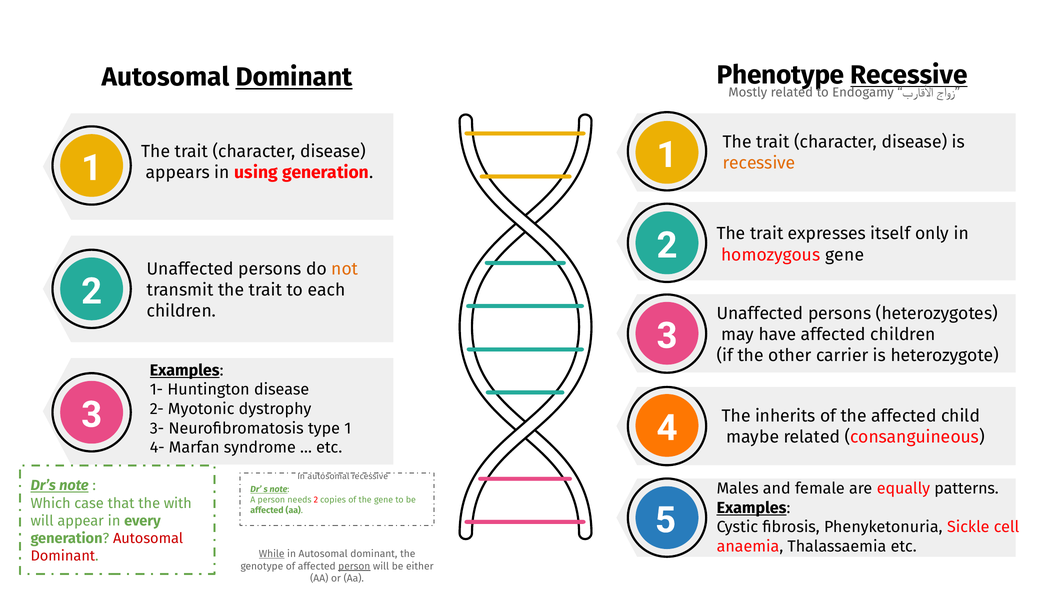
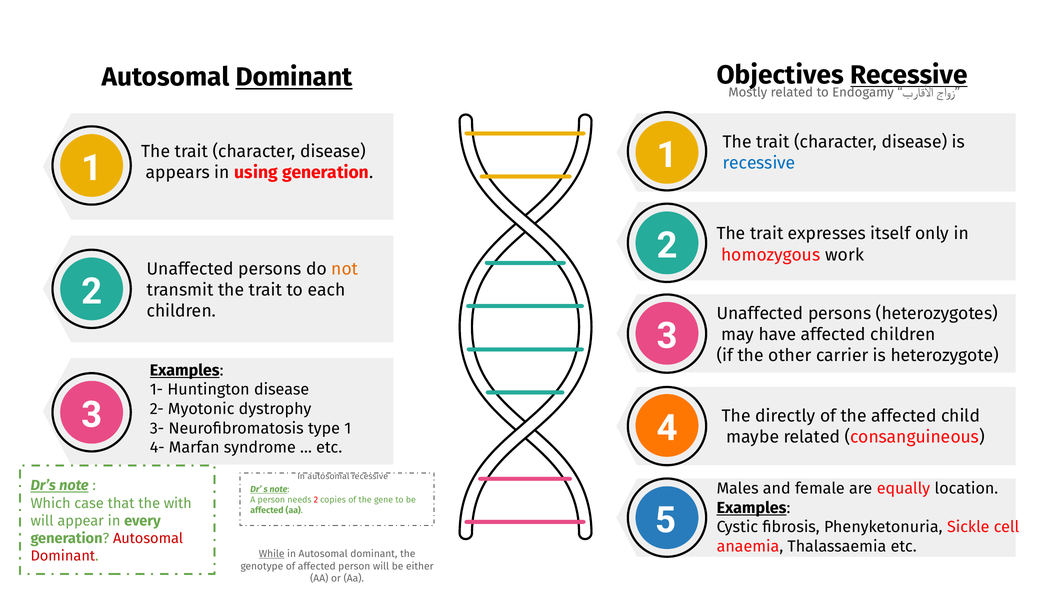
Phenotype: Phenotype -> Objectives (780, 75)
recessive colour: orange -> blue (759, 163)
homozygous gene: gene -> work (845, 255)
inherits: inherits -> directly (785, 416)
patterns: patterns -> location (966, 489)
person underline: present -> none (354, 566)
